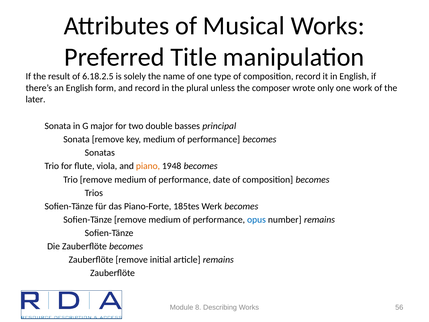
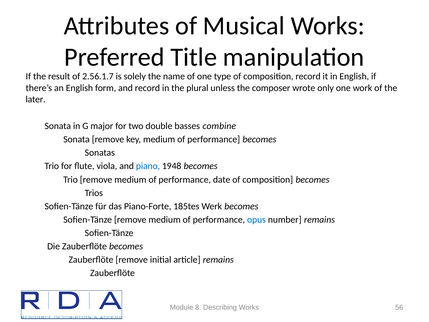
6.18.2.5: 6.18.2.5 -> 2.56.1.7 (98, 76)
principal: principal -> combine (219, 126)
piano colour: orange -> blue (148, 166)
